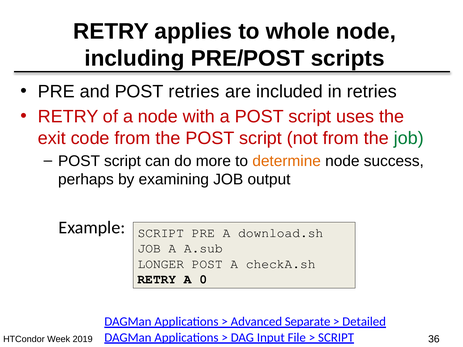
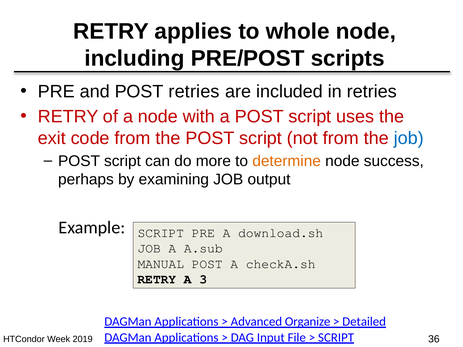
job colour: green -> blue (409, 138)
LONGER: LONGER -> MANUAL (161, 264)
0: 0 -> 3 (203, 279)
Separate: Separate -> Organize (308, 322)
